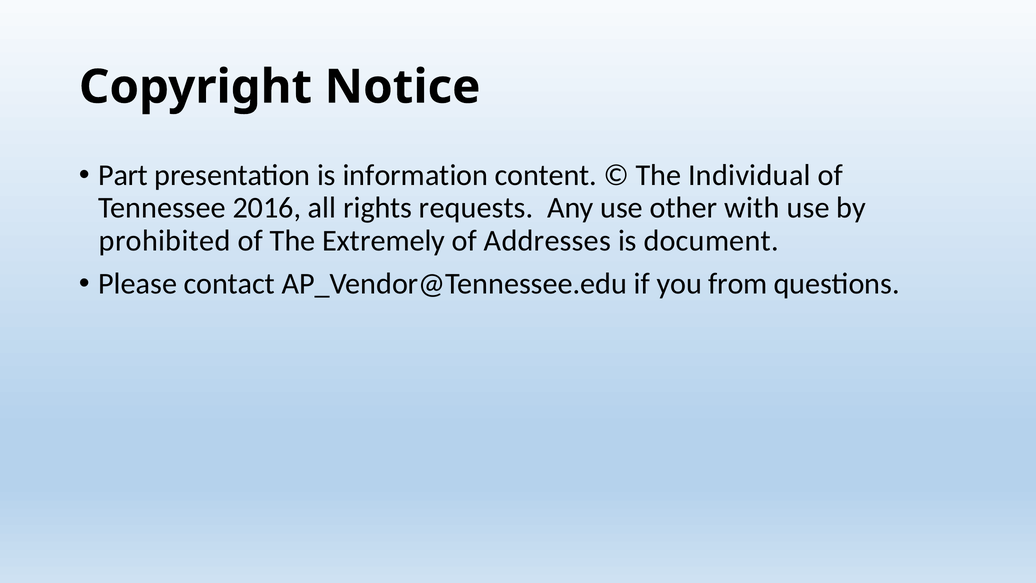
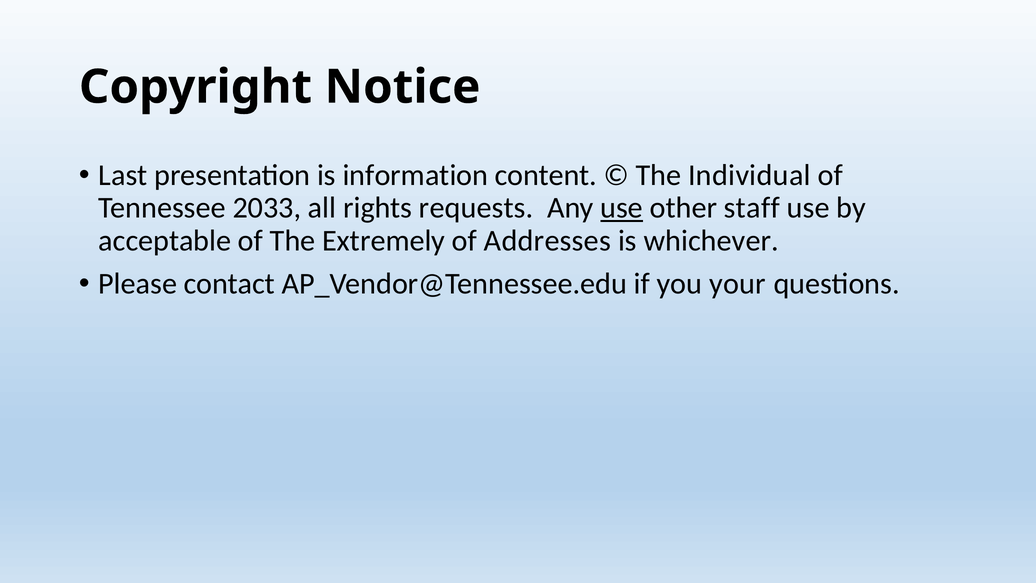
Part: Part -> Last (123, 175)
2016: 2016 -> 2033 (267, 208)
use underline: none -> present (622, 208)
with: with -> staff (752, 208)
prohibited: prohibited -> acceptable (165, 240)
document: document -> whichever (711, 240)
from: from -> your (738, 284)
